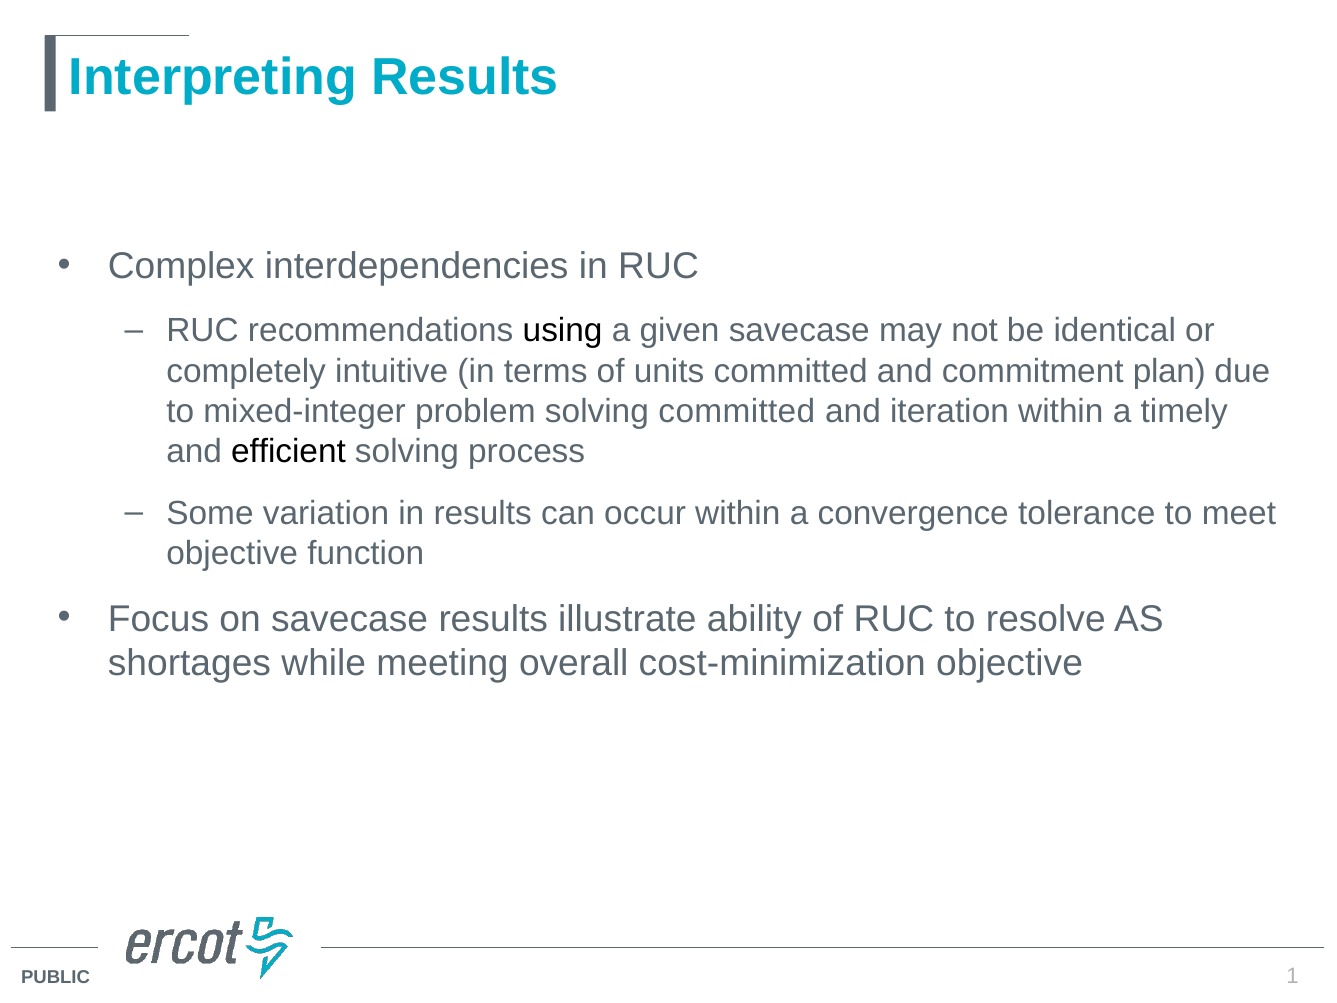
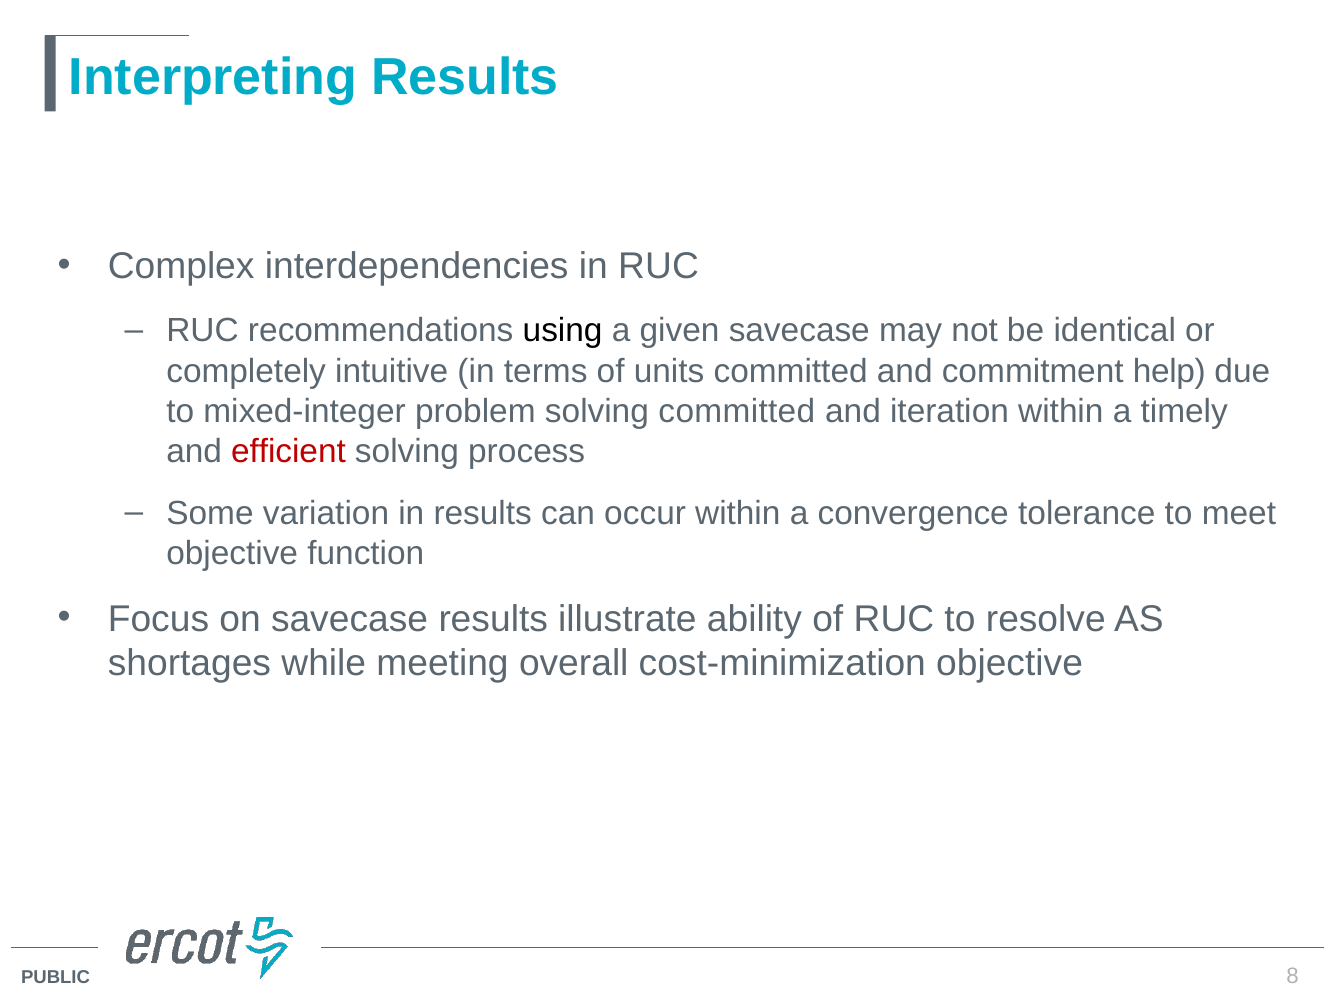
plan: plan -> help (1169, 371)
efficient colour: black -> red (289, 451)
1: 1 -> 8 (1292, 976)
